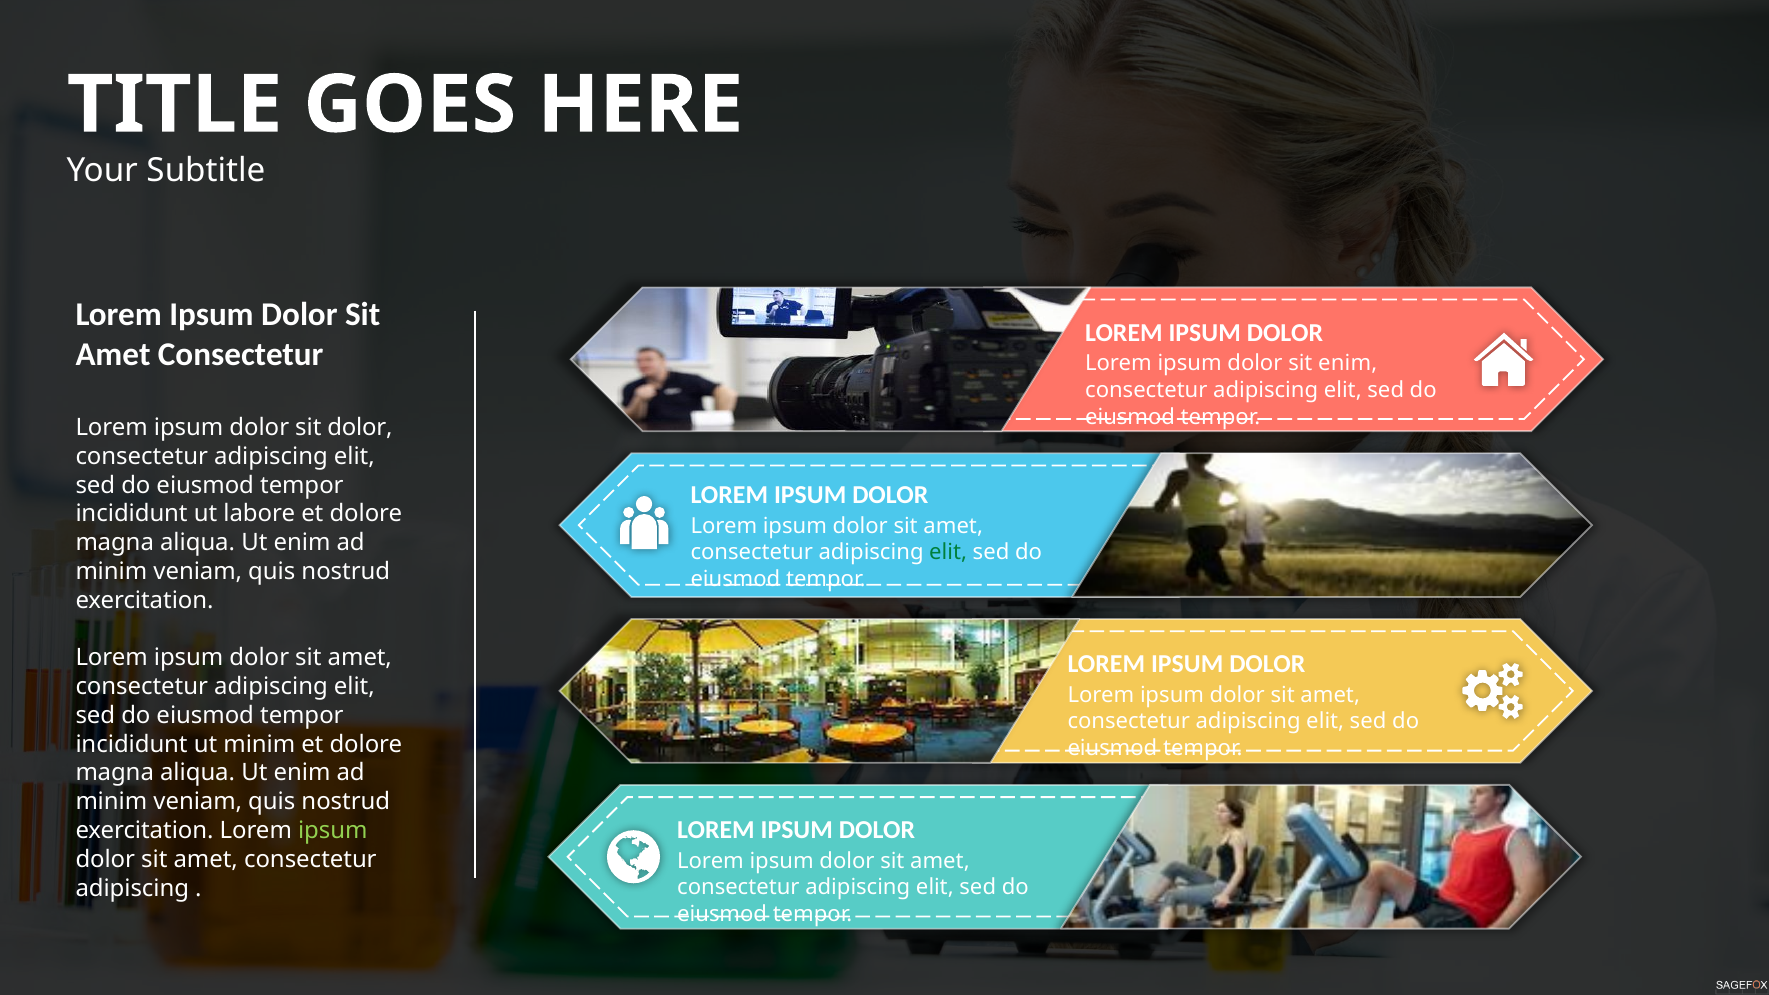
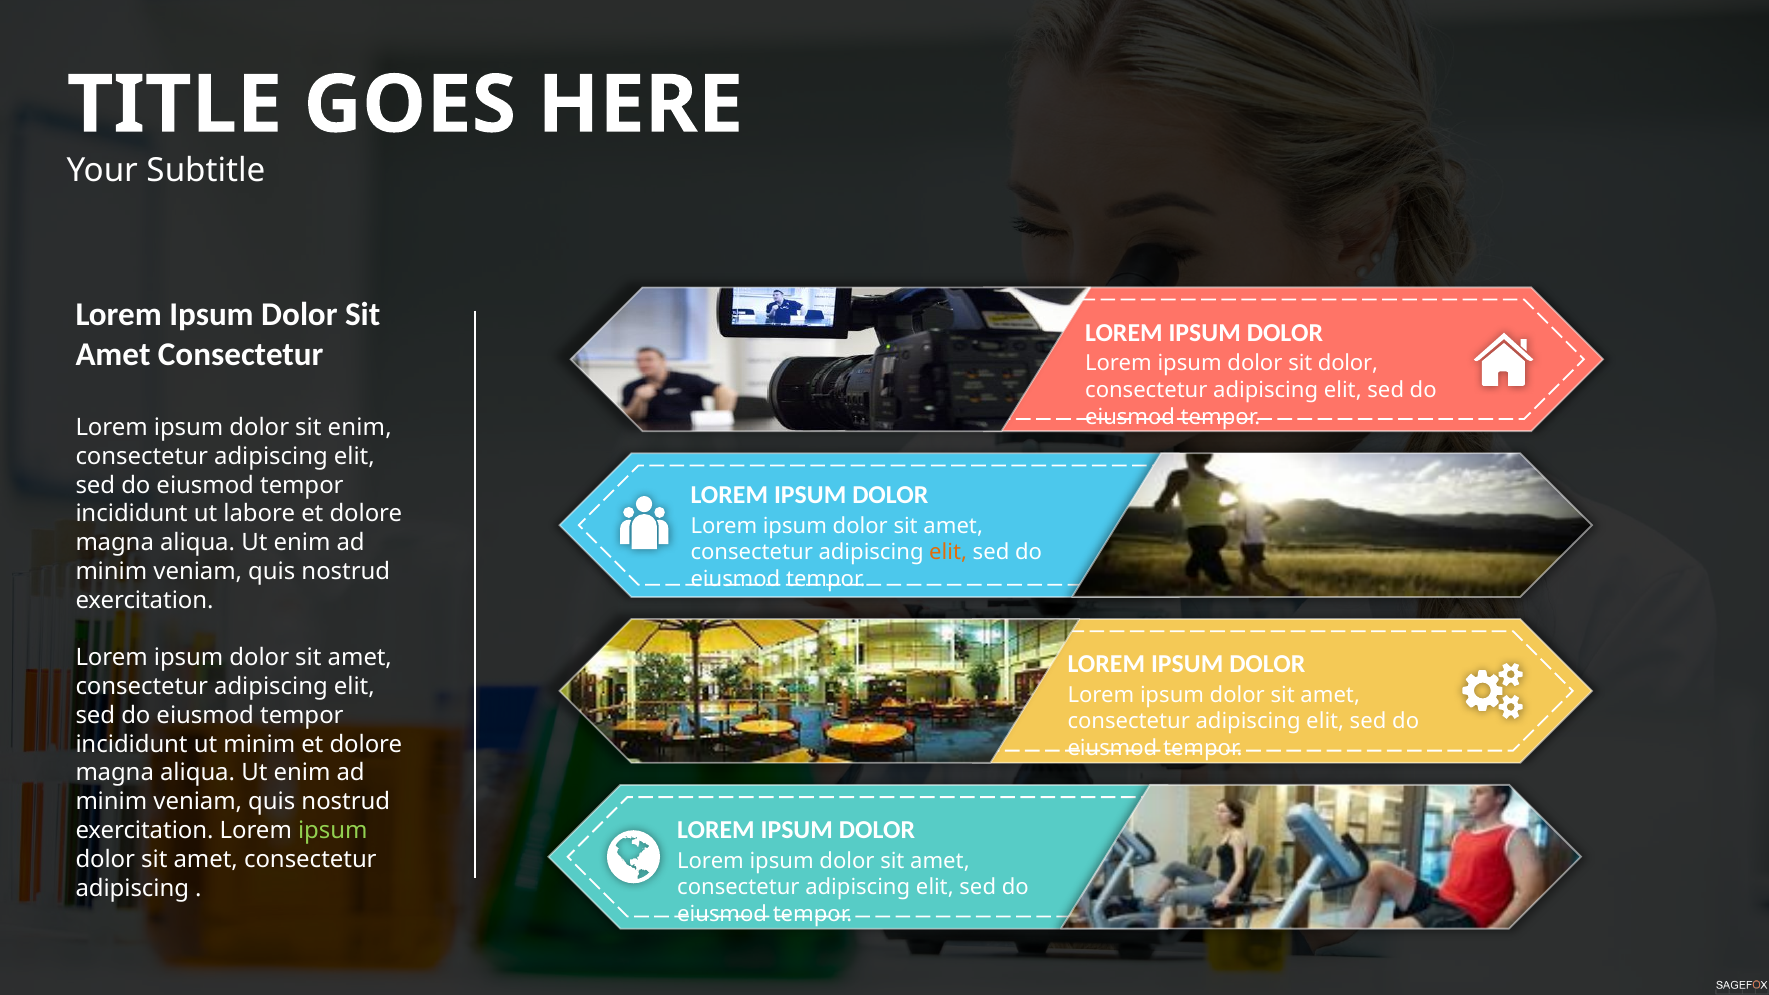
sit enim: enim -> dolor (1348, 364)
sit dolor: dolor -> enim (360, 428)
elit colour: green -> orange (948, 552)
